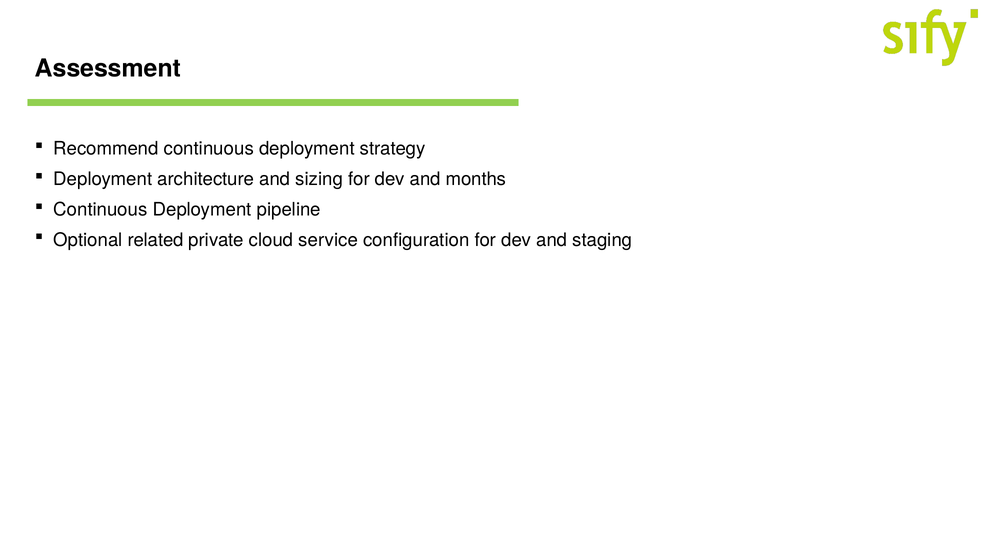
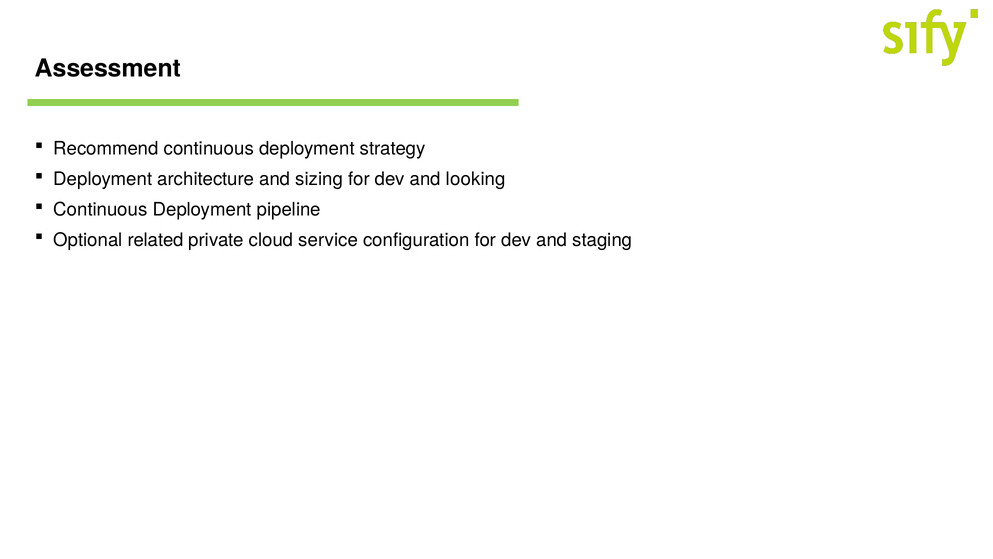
months: months -> looking (476, 179)
